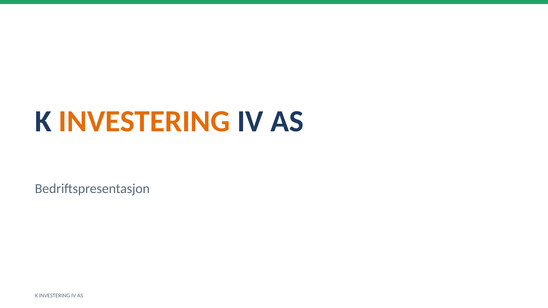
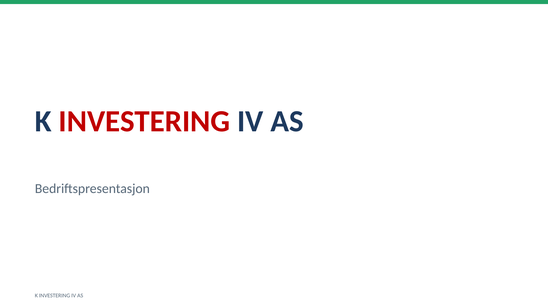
INVESTERING colour: orange -> red (144, 122)
